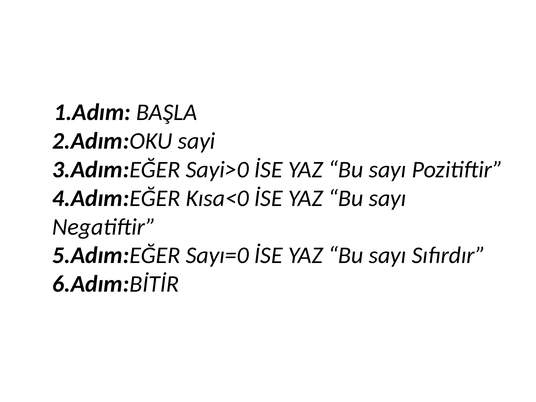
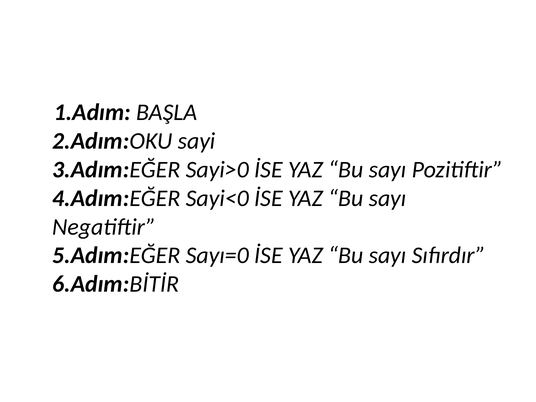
Kısa<0: Kısa<0 -> Sayi<0 (217, 198)
